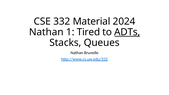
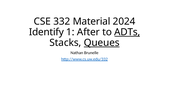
Nathan: Nathan -> Identify (46, 32)
Tired: Tired -> After (88, 32)
Queues underline: none -> present (102, 43)
